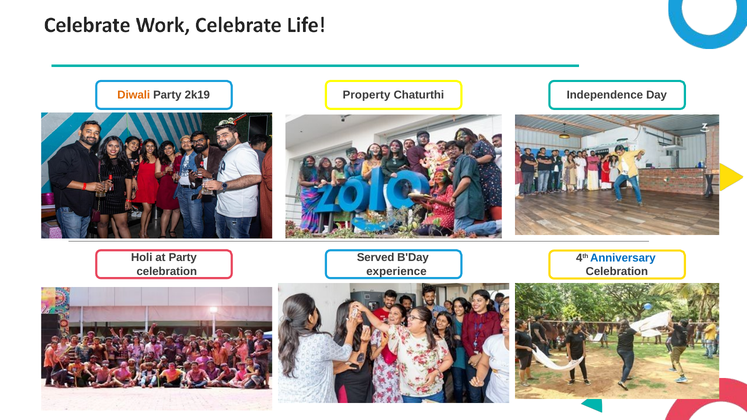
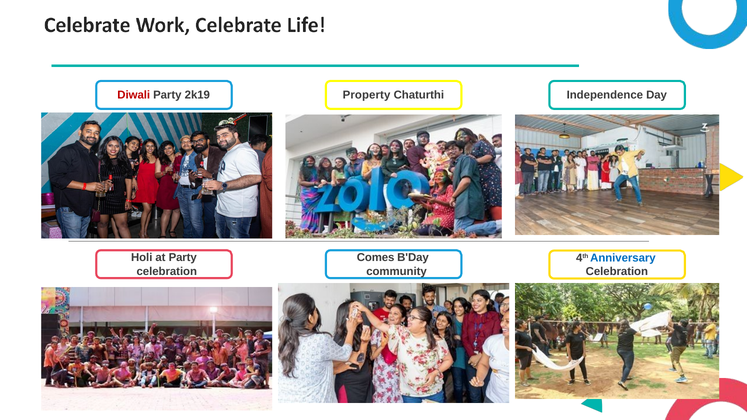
Diwali colour: orange -> red (134, 95)
Served: Served -> Comes (376, 258)
experience: experience -> community (397, 272)
